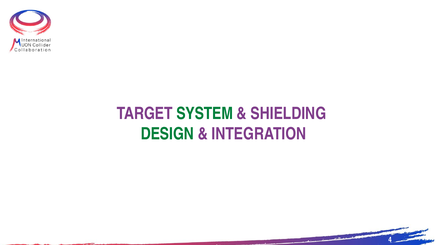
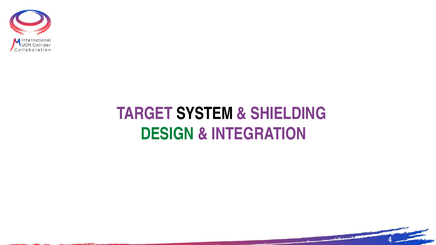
SYSTEM colour: green -> black (205, 114)
